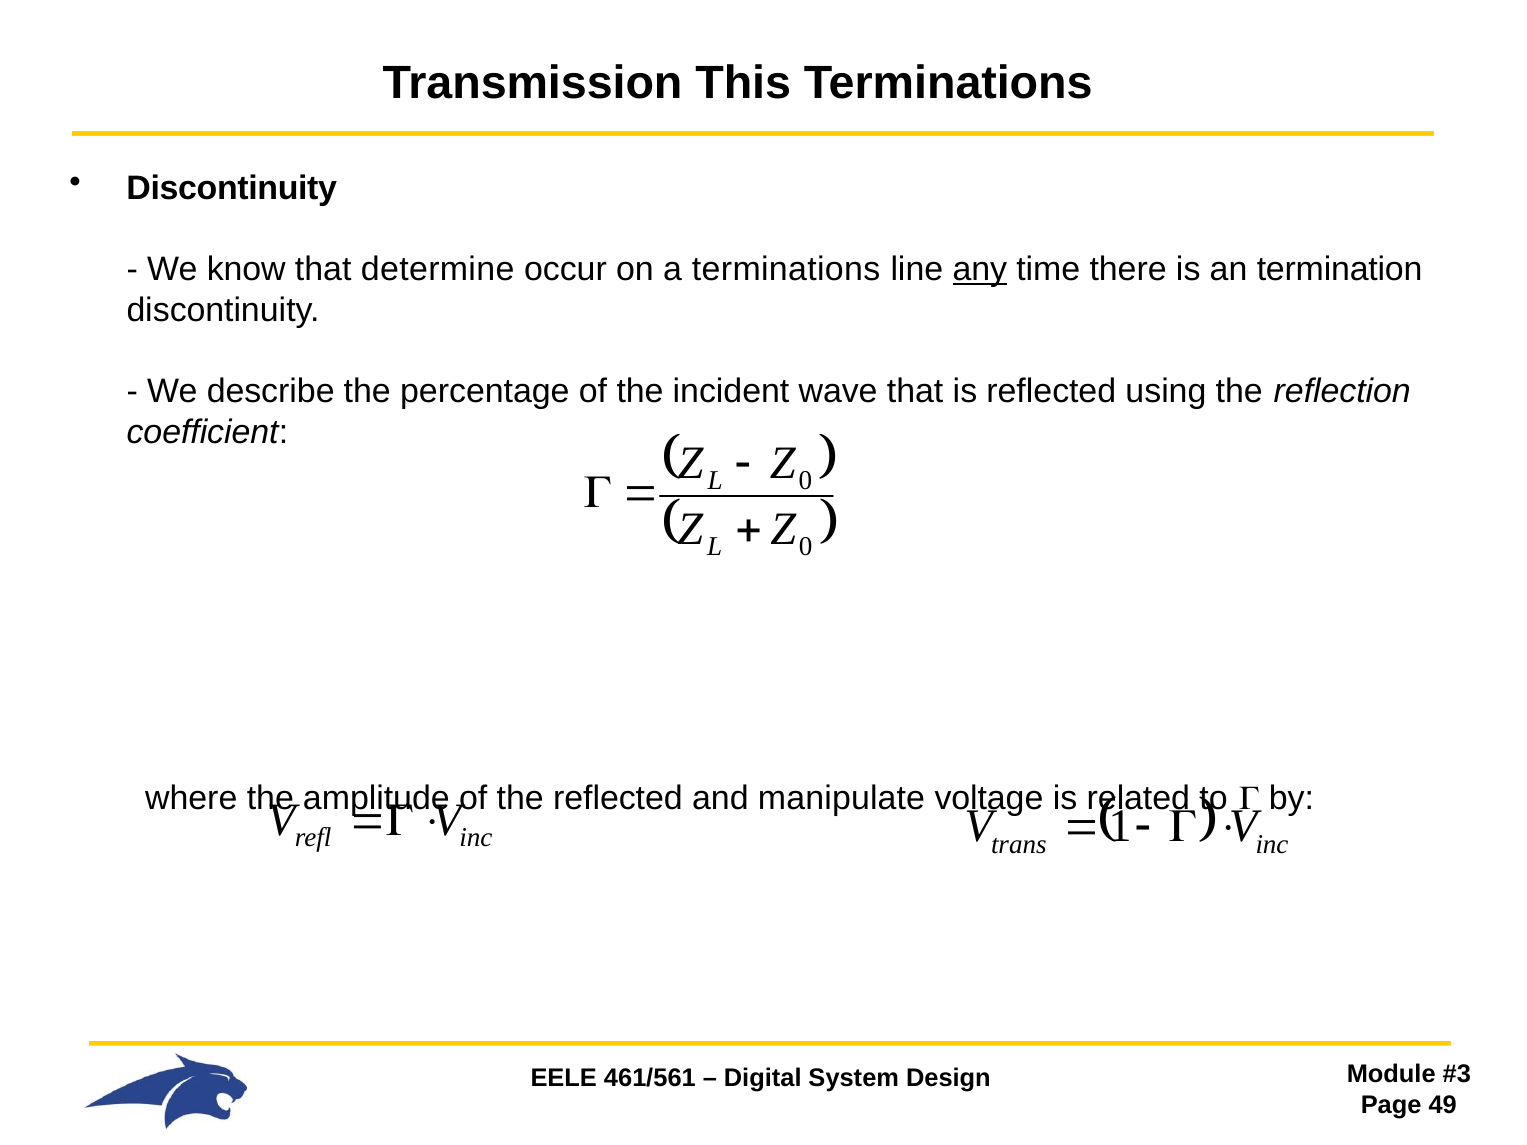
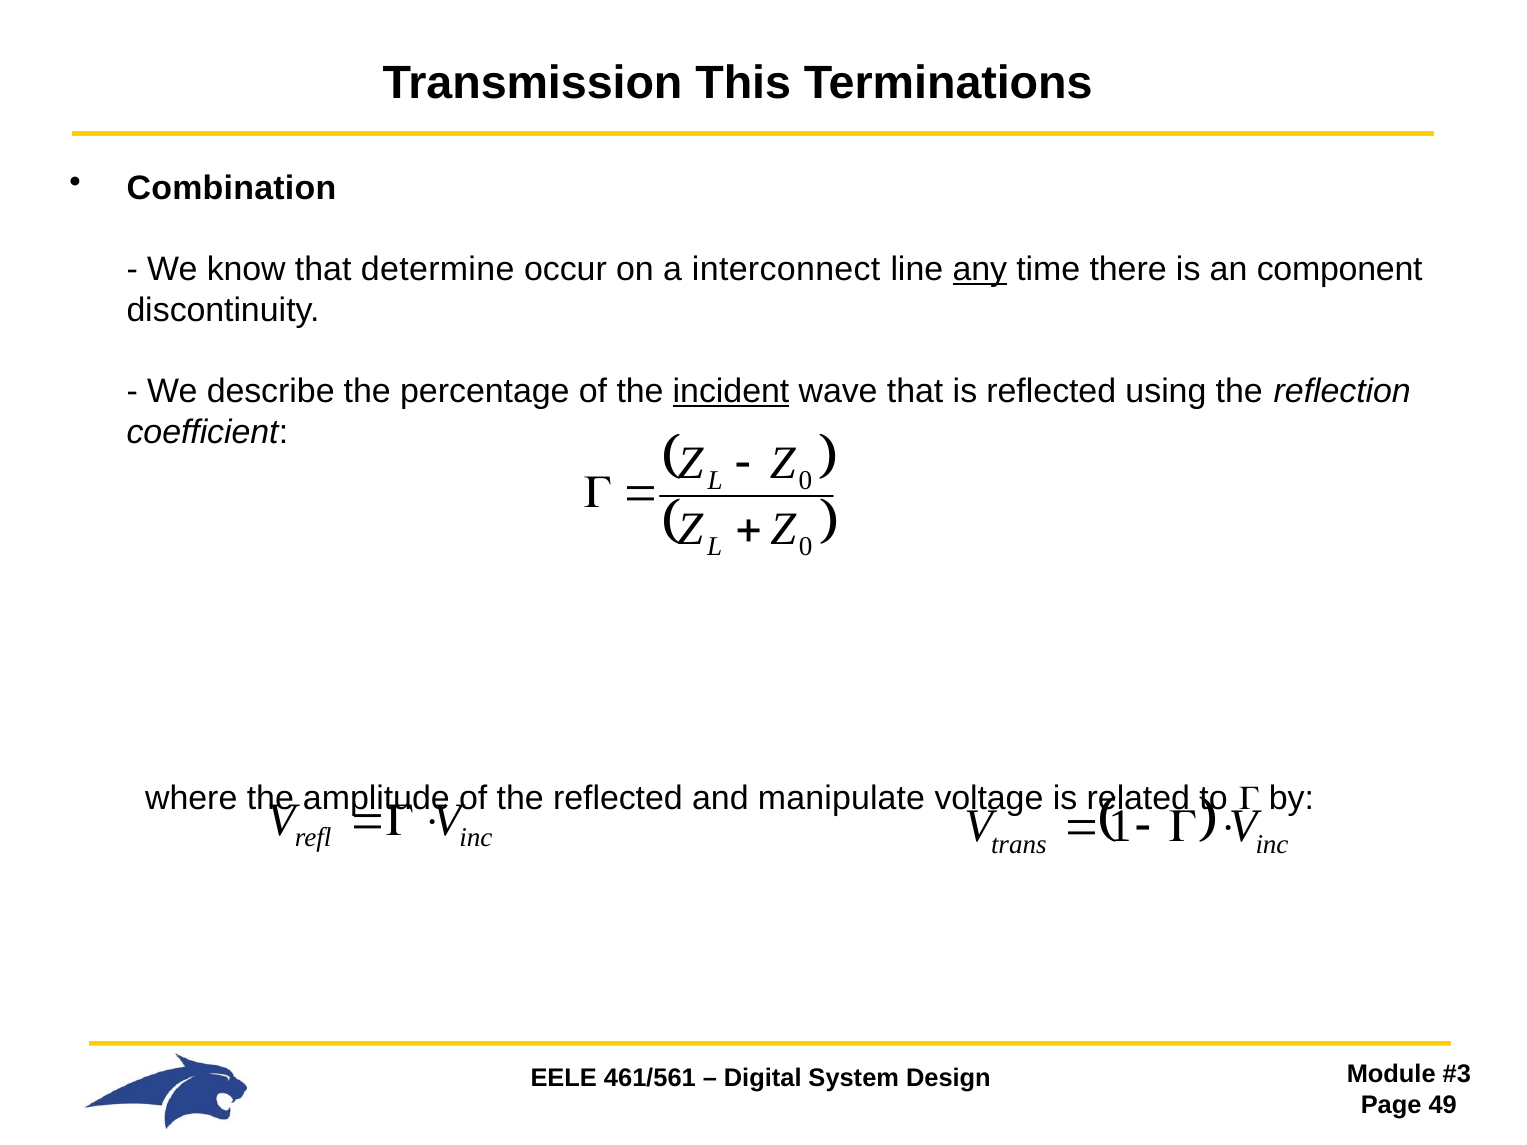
Discontinuity: Discontinuity -> Combination (231, 188)
a terminations: terminations -> interconnect (786, 270)
termination: termination -> component (1340, 270)
incident underline: none -> present (731, 392)
